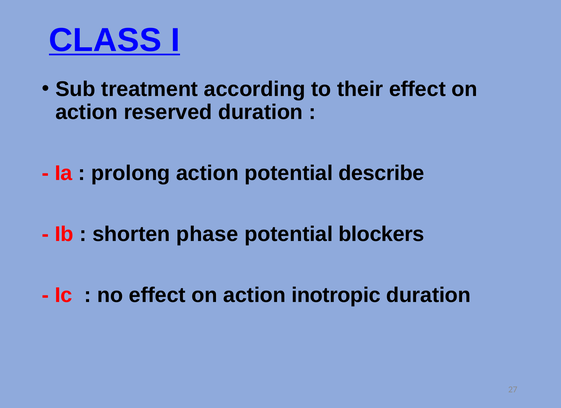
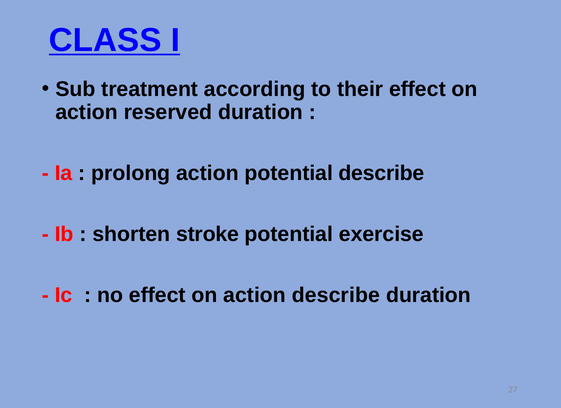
phase: phase -> stroke (208, 234)
blockers: blockers -> exercise (381, 234)
action inotropic: inotropic -> describe (336, 295)
